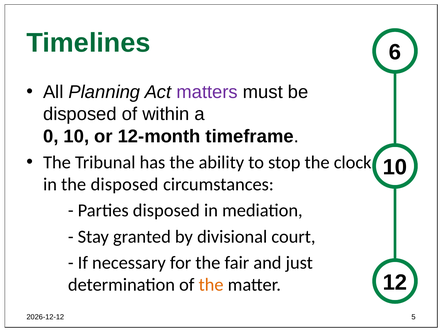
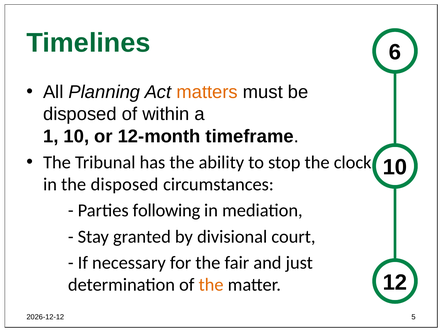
matters colour: purple -> orange (207, 92)
0: 0 -> 1 (51, 136)
Parties disposed: disposed -> following (166, 210)
